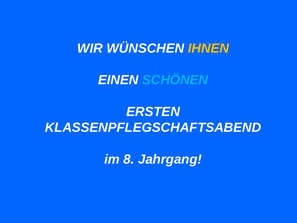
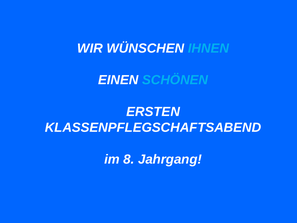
IHNEN colour: yellow -> light blue (208, 48)
